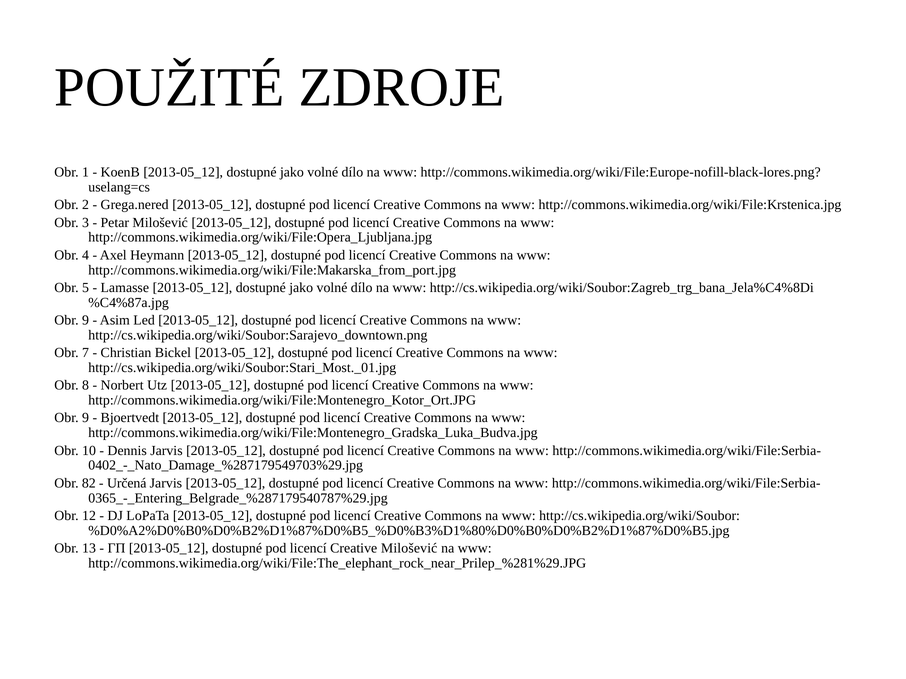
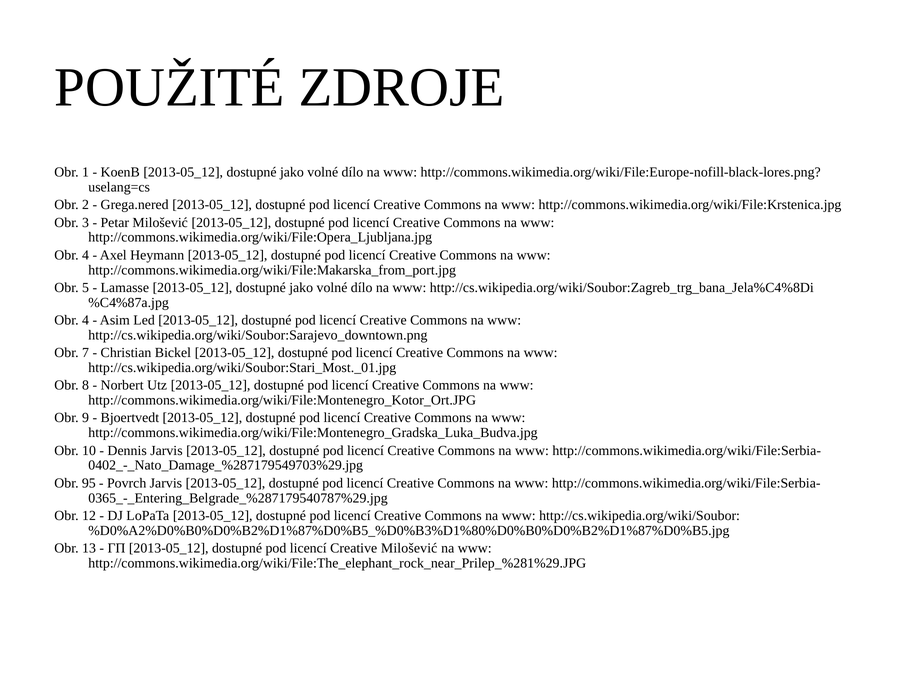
9: 9 -> 4 (86, 320)
82: 82 -> 95 (89, 483)
Určená: Určená -> Povrch (127, 483)
